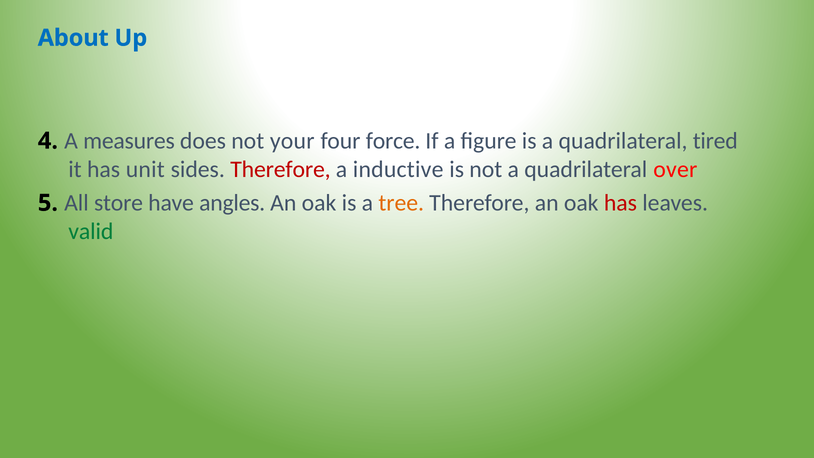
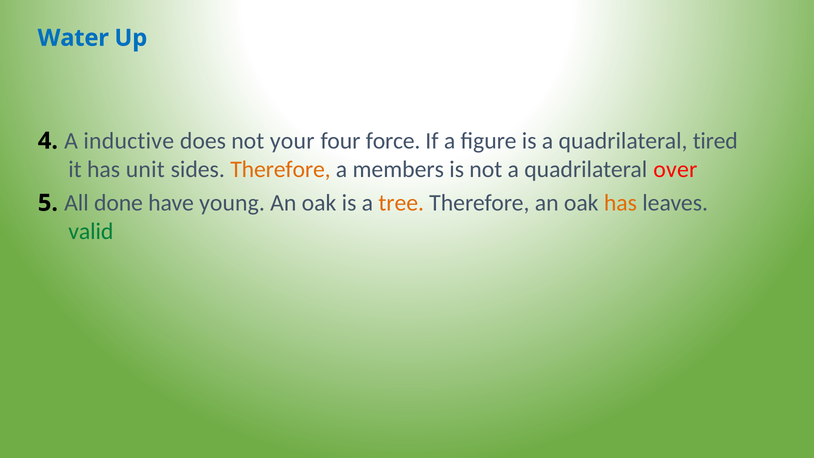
About: About -> Water (73, 38)
measures: measures -> inductive (129, 141)
Therefore colour: red -> orange (280, 169)
inductive: inductive -> members (398, 169)
store: store -> done (118, 203)
angles: angles -> young (232, 203)
has colour: red -> orange (620, 203)
